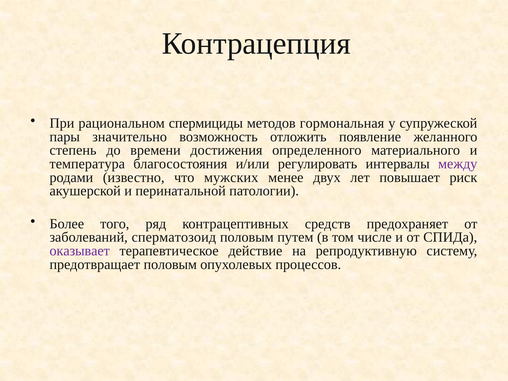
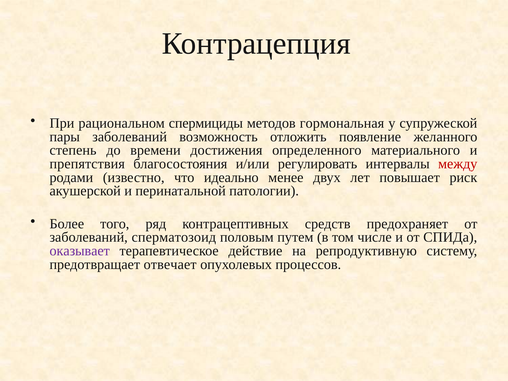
пары значительно: значительно -> заболеваний (130, 137)
температура: температура -> препятствия (87, 164)
между colour: purple -> red (458, 164)
мужских: мужских -> идеально (231, 177)
предотвращает половым: половым -> отвечает (170, 264)
